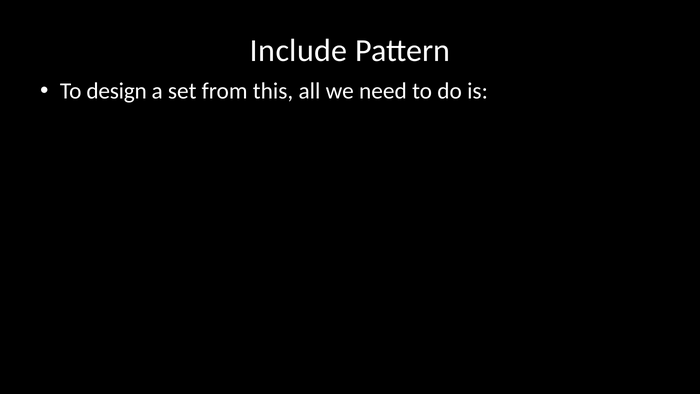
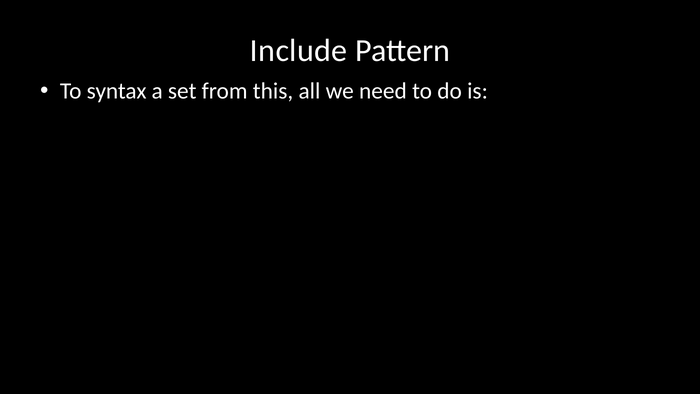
design: design -> syntax (117, 91)
